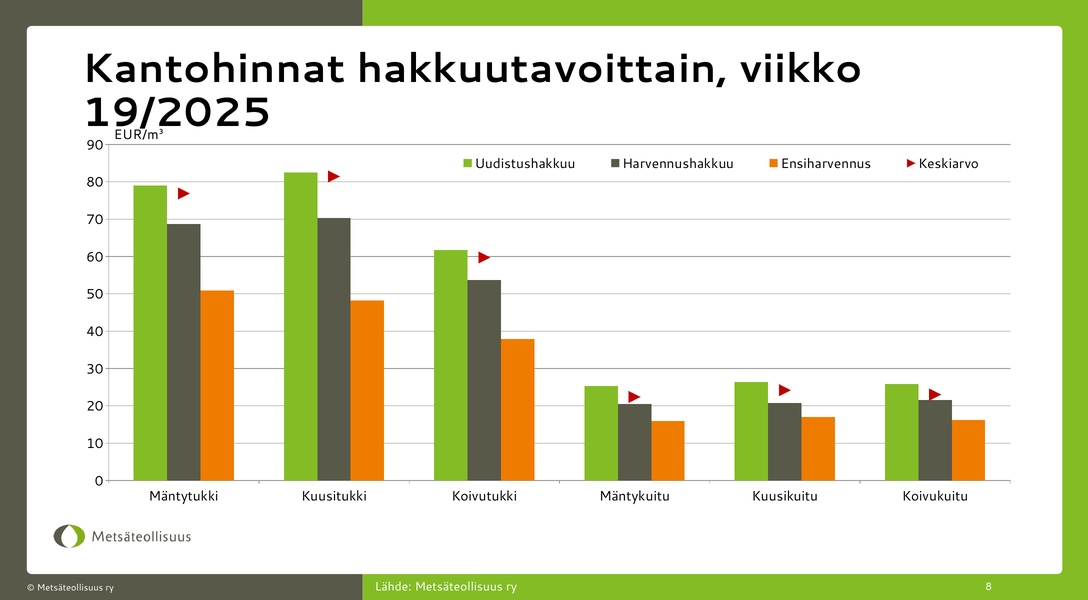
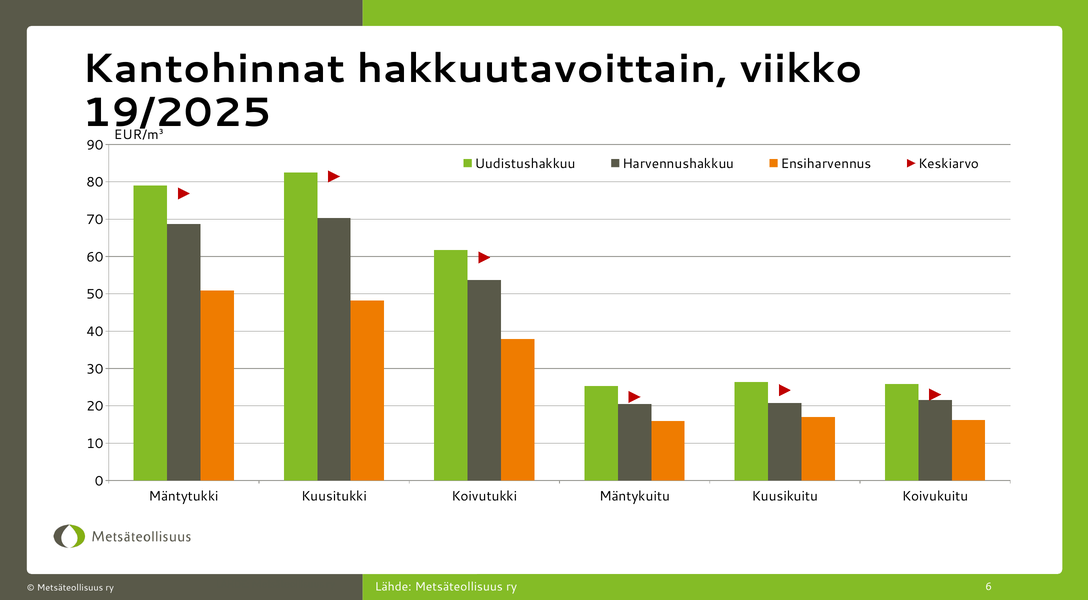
8: 8 -> 6 (989, 586)
